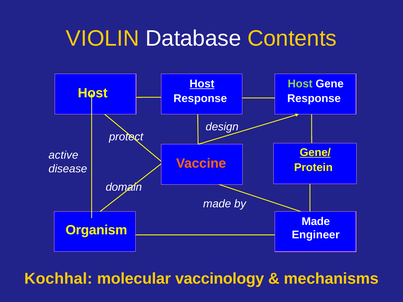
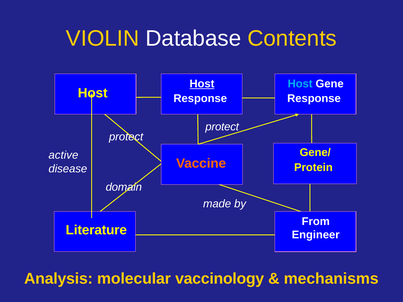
Host colour: light green -> light blue (300, 84)
design: design -> protect (222, 127)
Gene/ underline: present -> none (315, 153)
Made: Made -> From (316, 222)
Organism: Organism -> Literature (96, 230)
Kochhal: Kochhal -> Analysis (58, 279)
